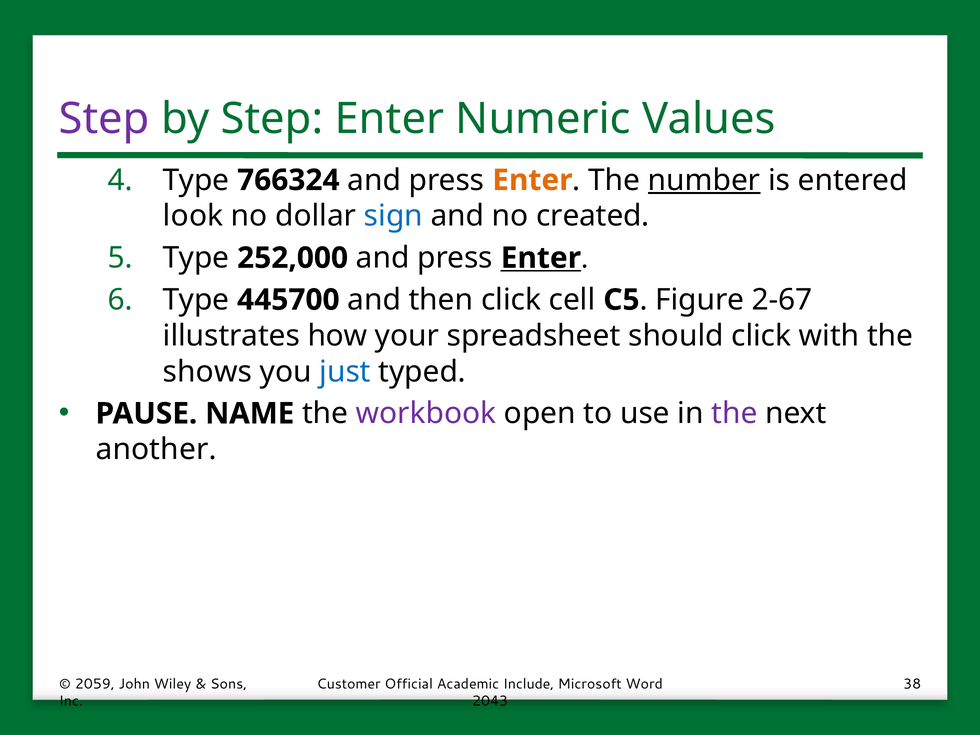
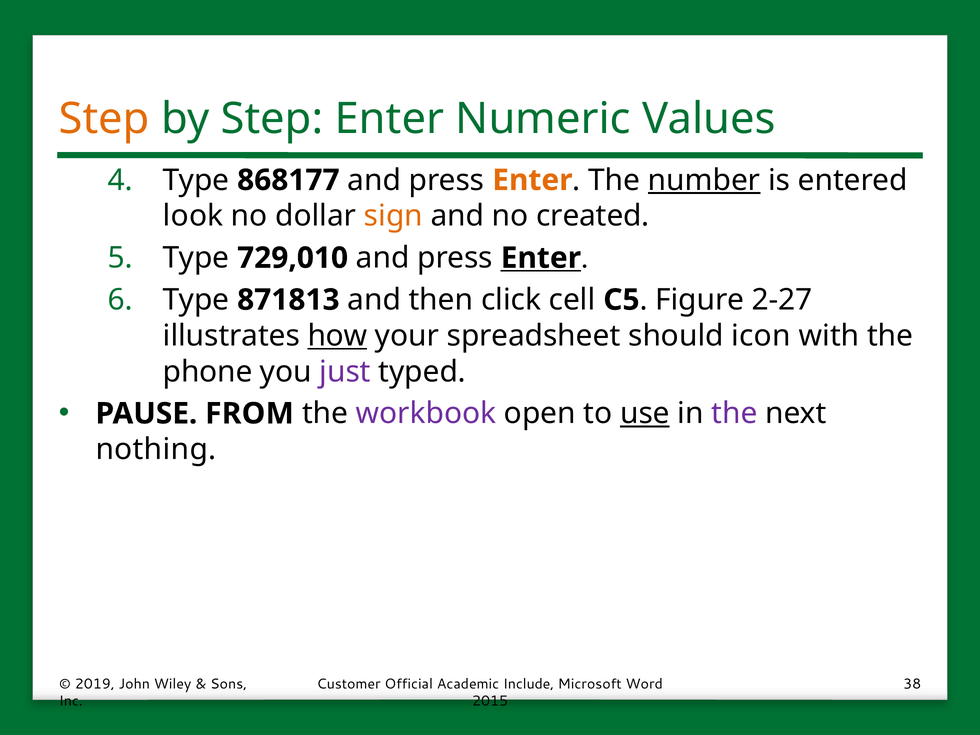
Step colour: purple -> orange (104, 119)
766324: 766324 -> 868177 (288, 180)
sign colour: blue -> orange (393, 216)
252,000: 252,000 -> 729,010 (293, 258)
445700: 445700 -> 871813 (288, 300)
2-67: 2-67 -> 2-27 (782, 300)
how underline: none -> present (338, 336)
should click: click -> icon (761, 336)
shows: shows -> phone (208, 372)
just colour: blue -> purple (345, 372)
NAME: NAME -> FROM (249, 414)
use underline: none -> present (645, 414)
another: another -> nothing (156, 450)
2059: 2059 -> 2019 (95, 684)
2043: 2043 -> 2015 (490, 701)
